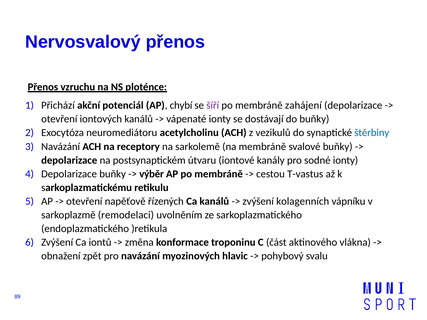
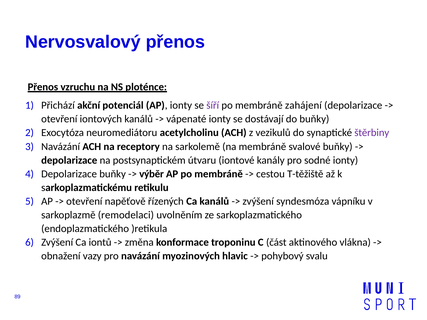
AP chybí: chybí -> ionty (181, 105)
štěrbiny colour: blue -> purple (372, 133)
T-vastus: T-vastus -> T-těžiště (305, 174)
kolagenních: kolagenních -> syndesmóza (303, 201)
zpět: zpět -> vazy (92, 256)
